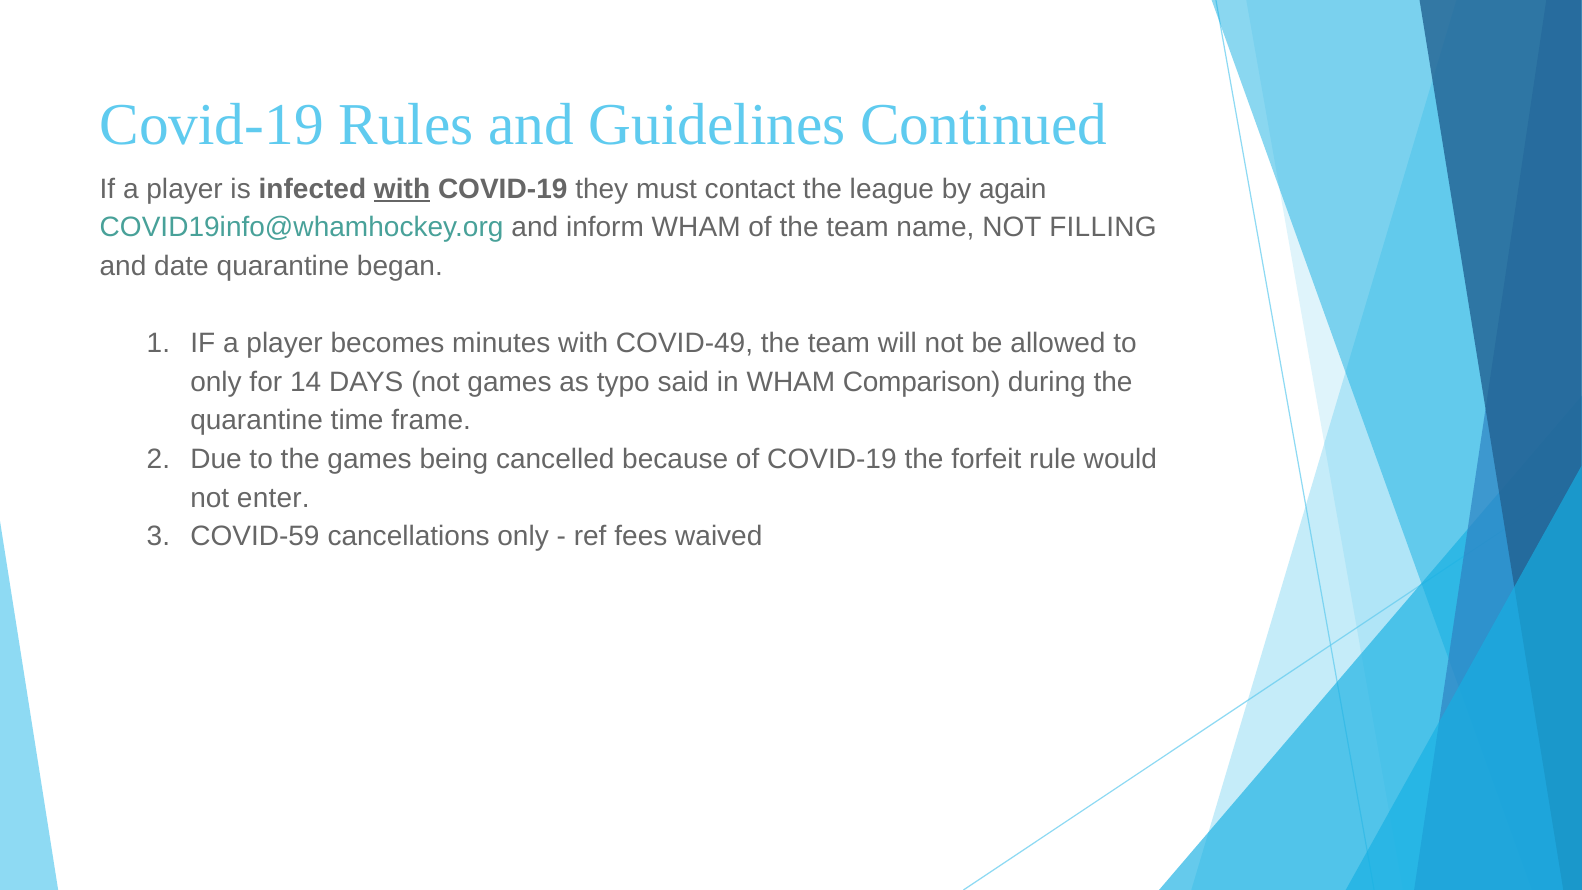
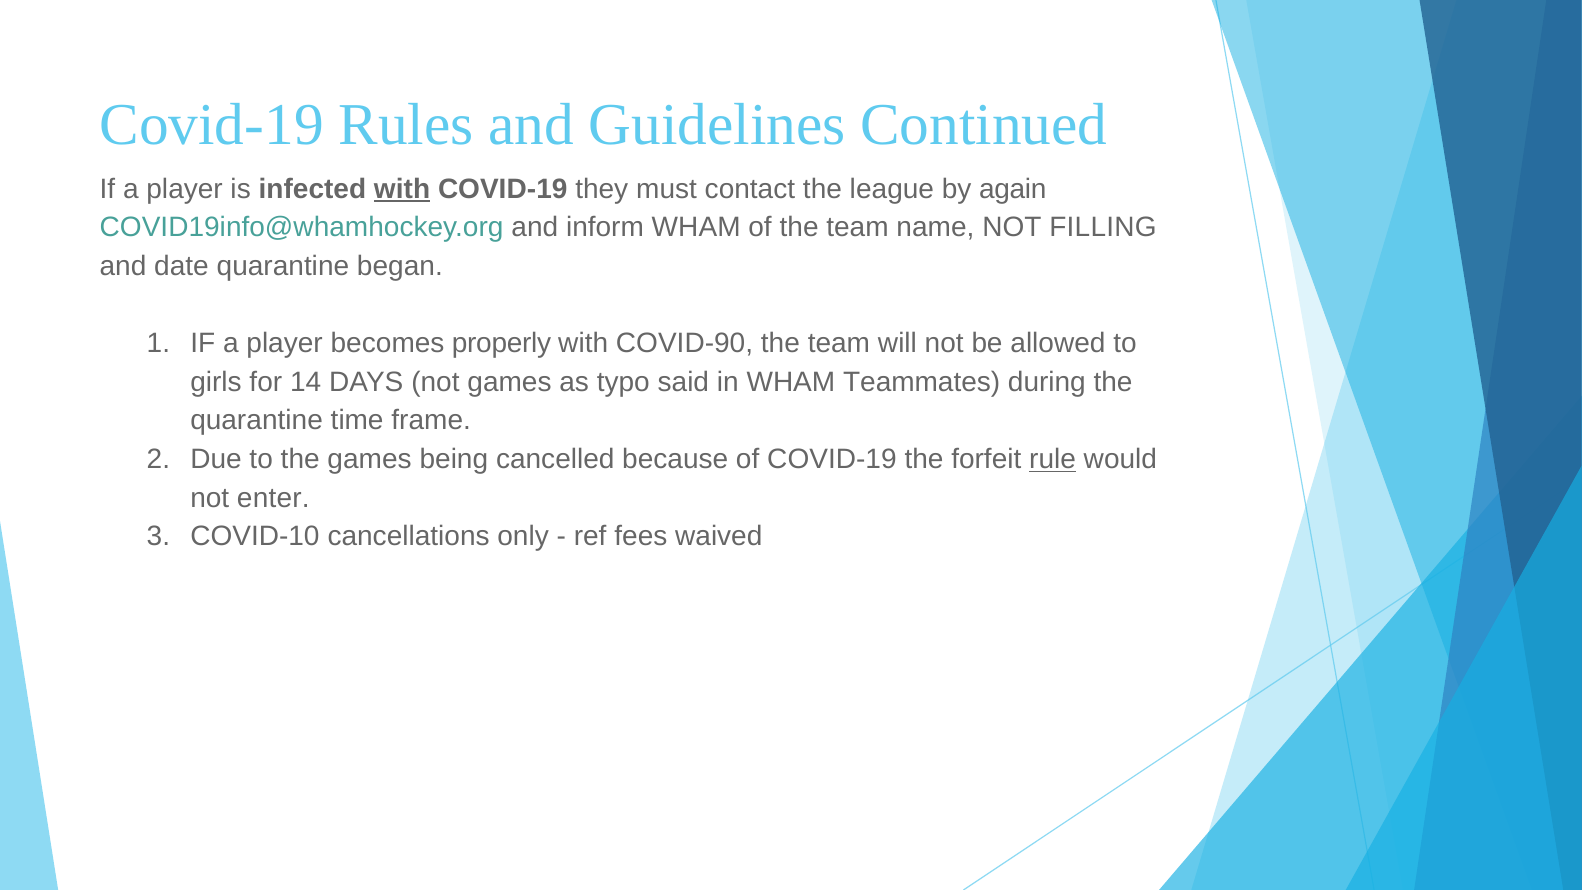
minutes: minutes -> properly (501, 343)
COVID-49: COVID-49 -> COVID-90 (685, 343)
only: only -> girls (216, 382)
Comparison: Comparison -> Teammates (922, 382)
rule underline: none -> present (1053, 459)
COVID-59: COVID-59 -> COVID-10 (255, 536)
